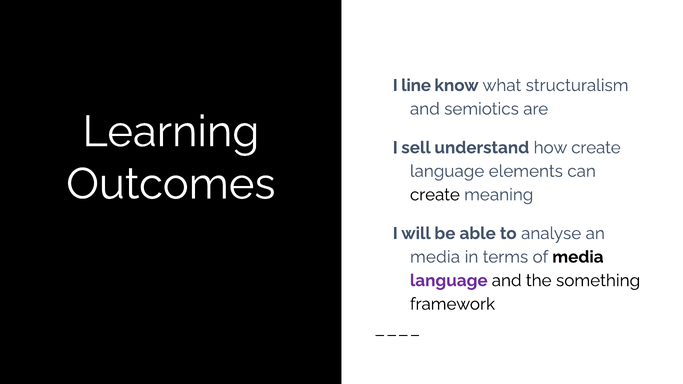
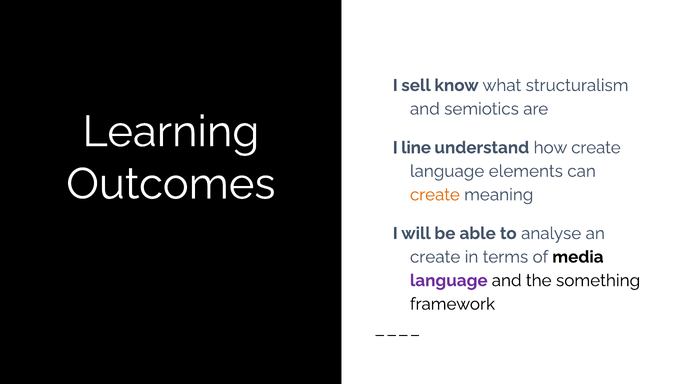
line: line -> sell (416, 85)
sell: sell -> line (416, 148)
create colour: black -> orange (435, 195)
media: media -> create (435, 257)
